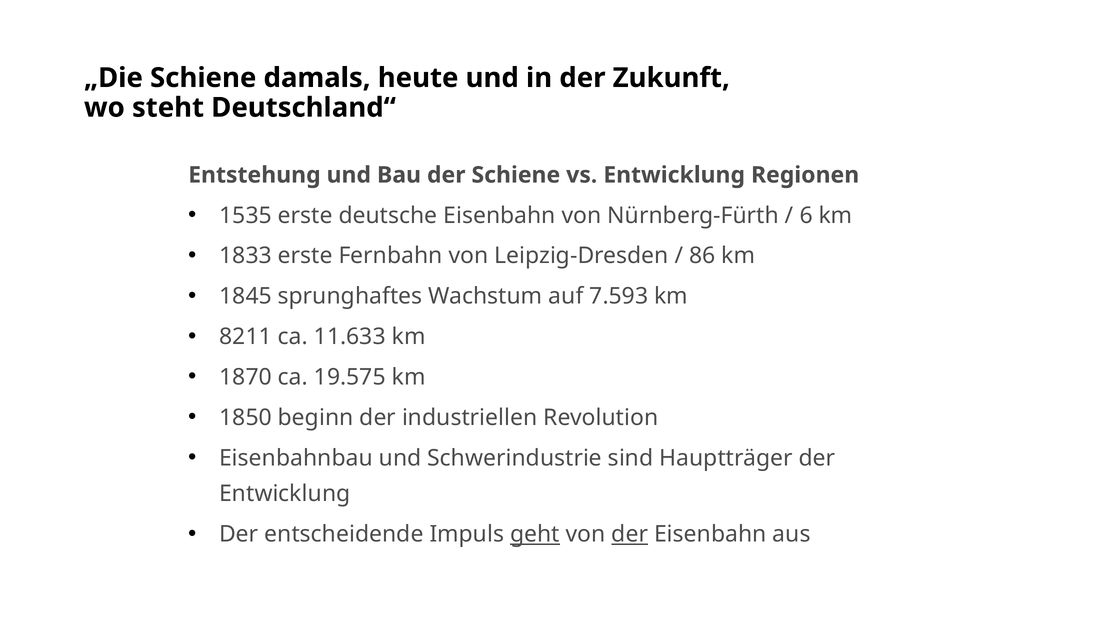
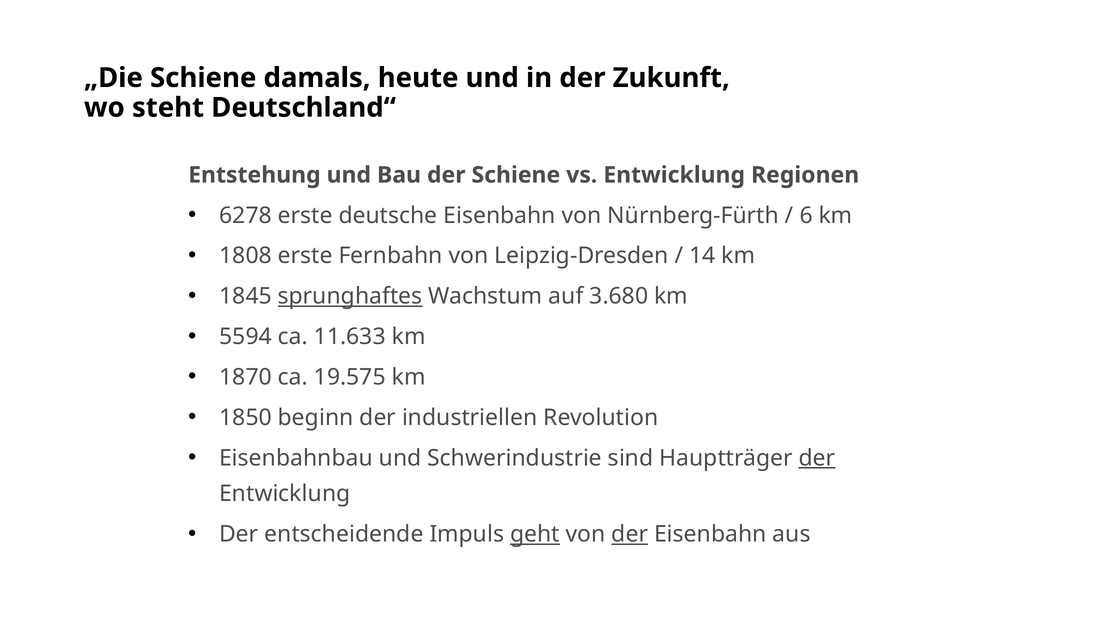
1535: 1535 -> 6278 (246, 215)
1833: 1833 -> 1808 (246, 256)
86: 86 -> 14 (702, 256)
sprunghaftes underline: none -> present (350, 296)
7.593: 7.593 -> 3.680 (619, 296)
8211: 8211 -> 5594 (246, 337)
der underline: none -> present (817, 458)
